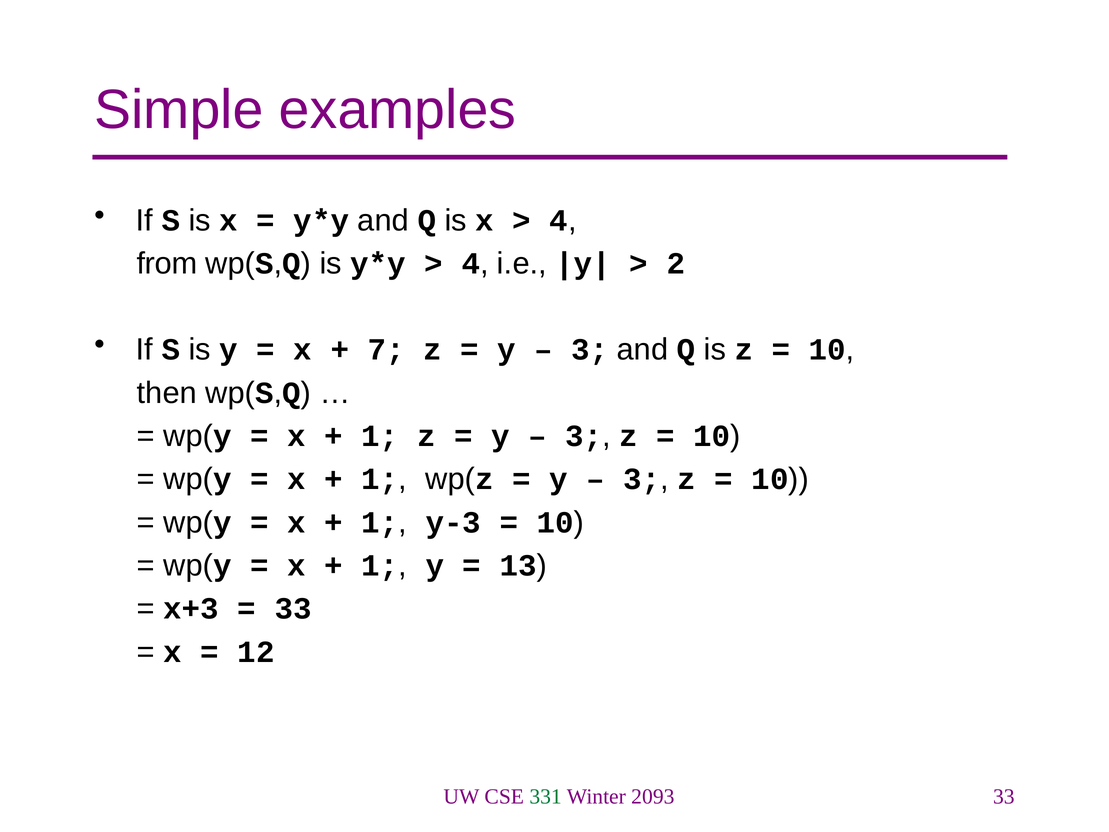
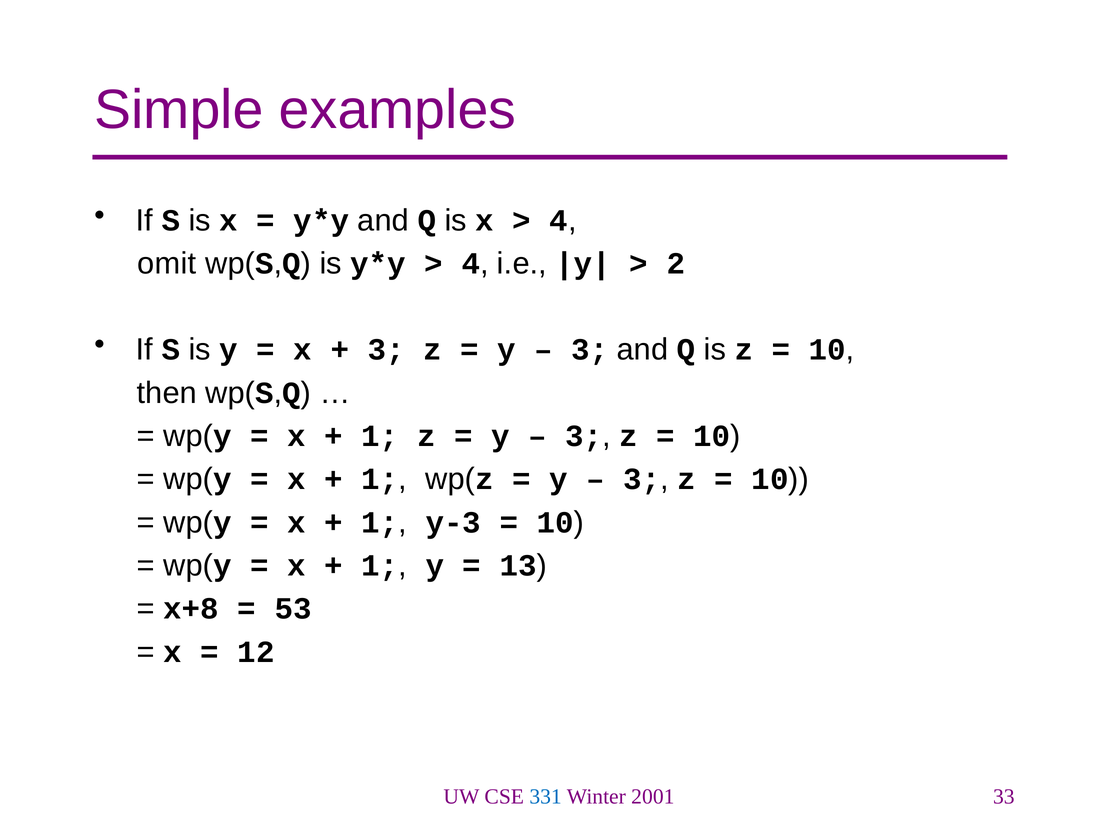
from: from -> omit (167, 263)
7: 7 -> 3 (386, 350)
x+3: x+3 -> x+8 (191, 609)
33: 33 -> 53 (293, 609)
331 colour: green -> blue (546, 796)
2093: 2093 -> 2001 (653, 796)
